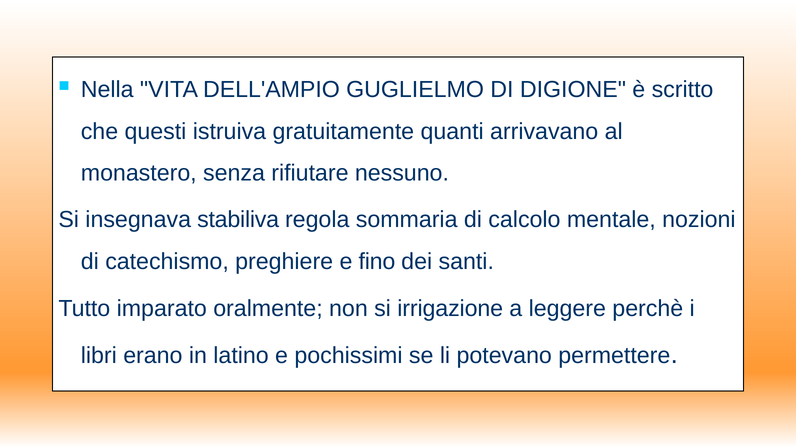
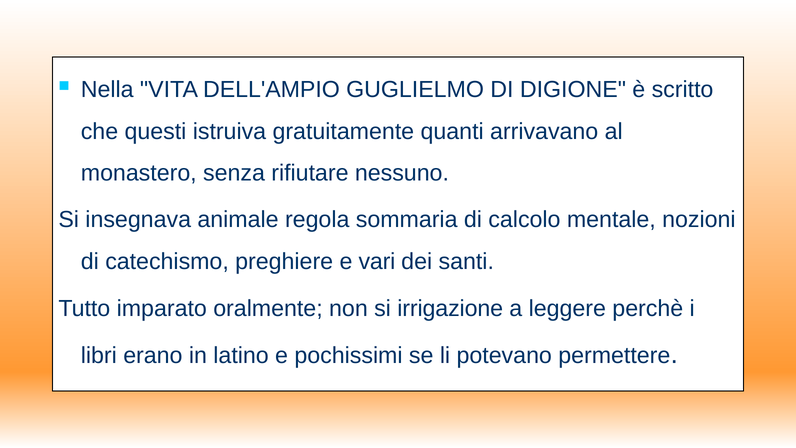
stabiliva: stabiliva -> animale (238, 220)
fino: fino -> vari (377, 261)
